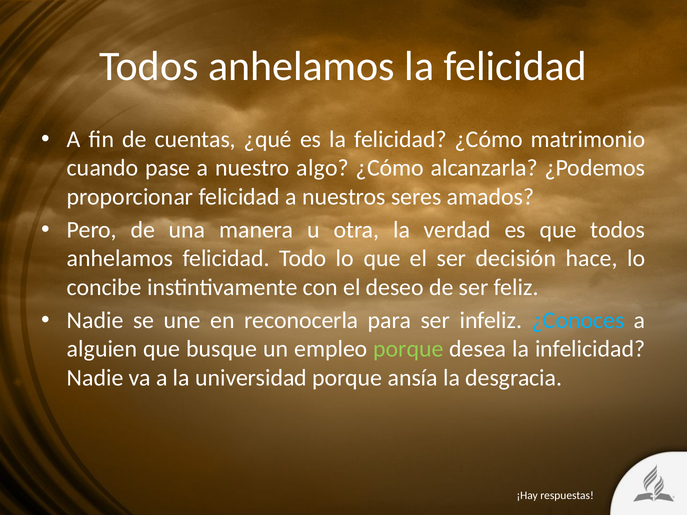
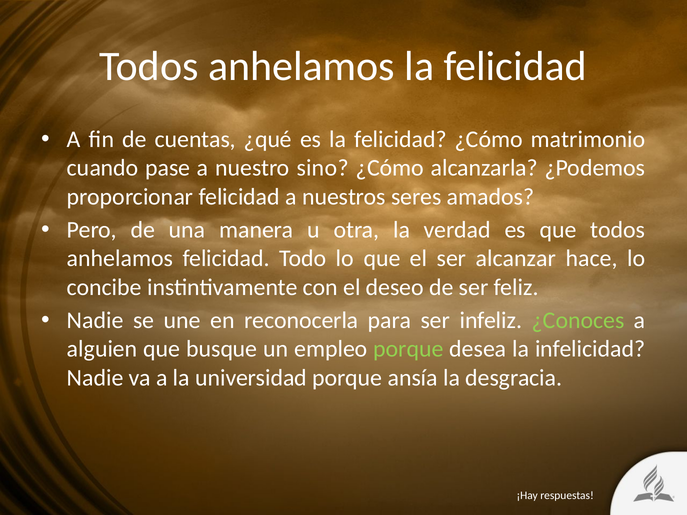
algo: algo -> sino (323, 168)
decisión: decisión -> alcanzar (516, 259)
¿Conoces colour: light blue -> light green (578, 321)
